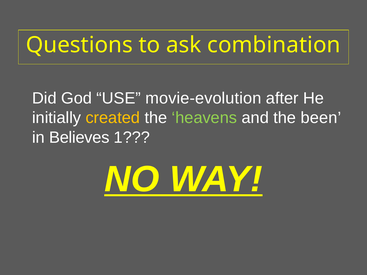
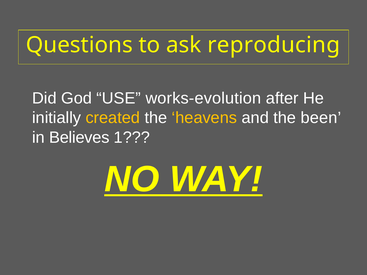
combination: combination -> reproducing (274, 45)
movie-evolution: movie-evolution -> works-evolution (203, 98)
heavens colour: light green -> yellow (204, 118)
